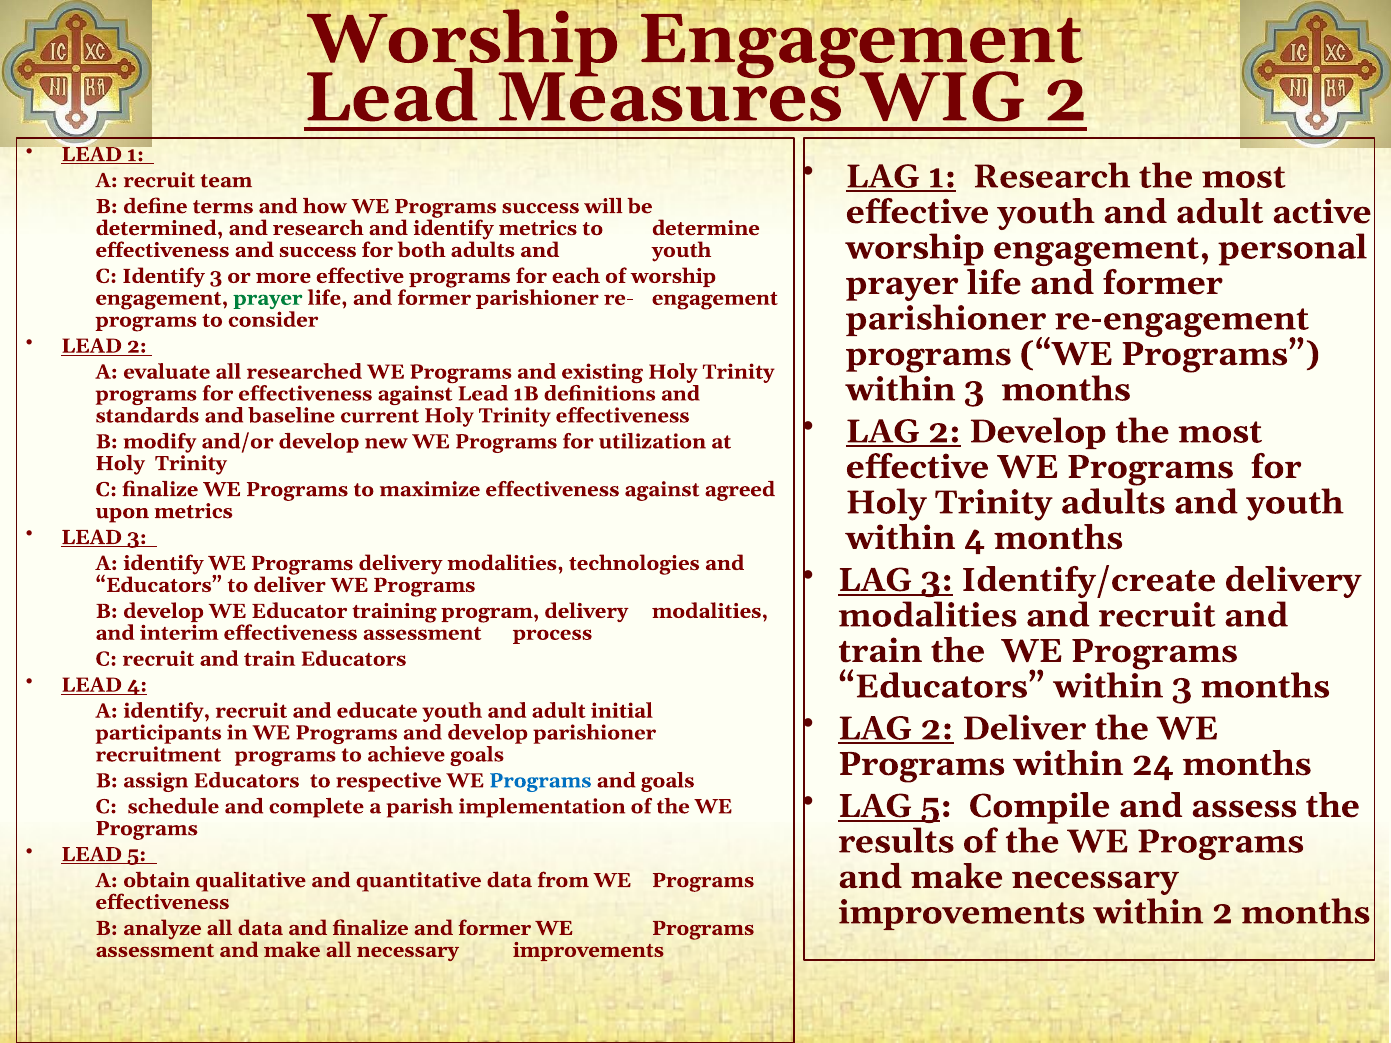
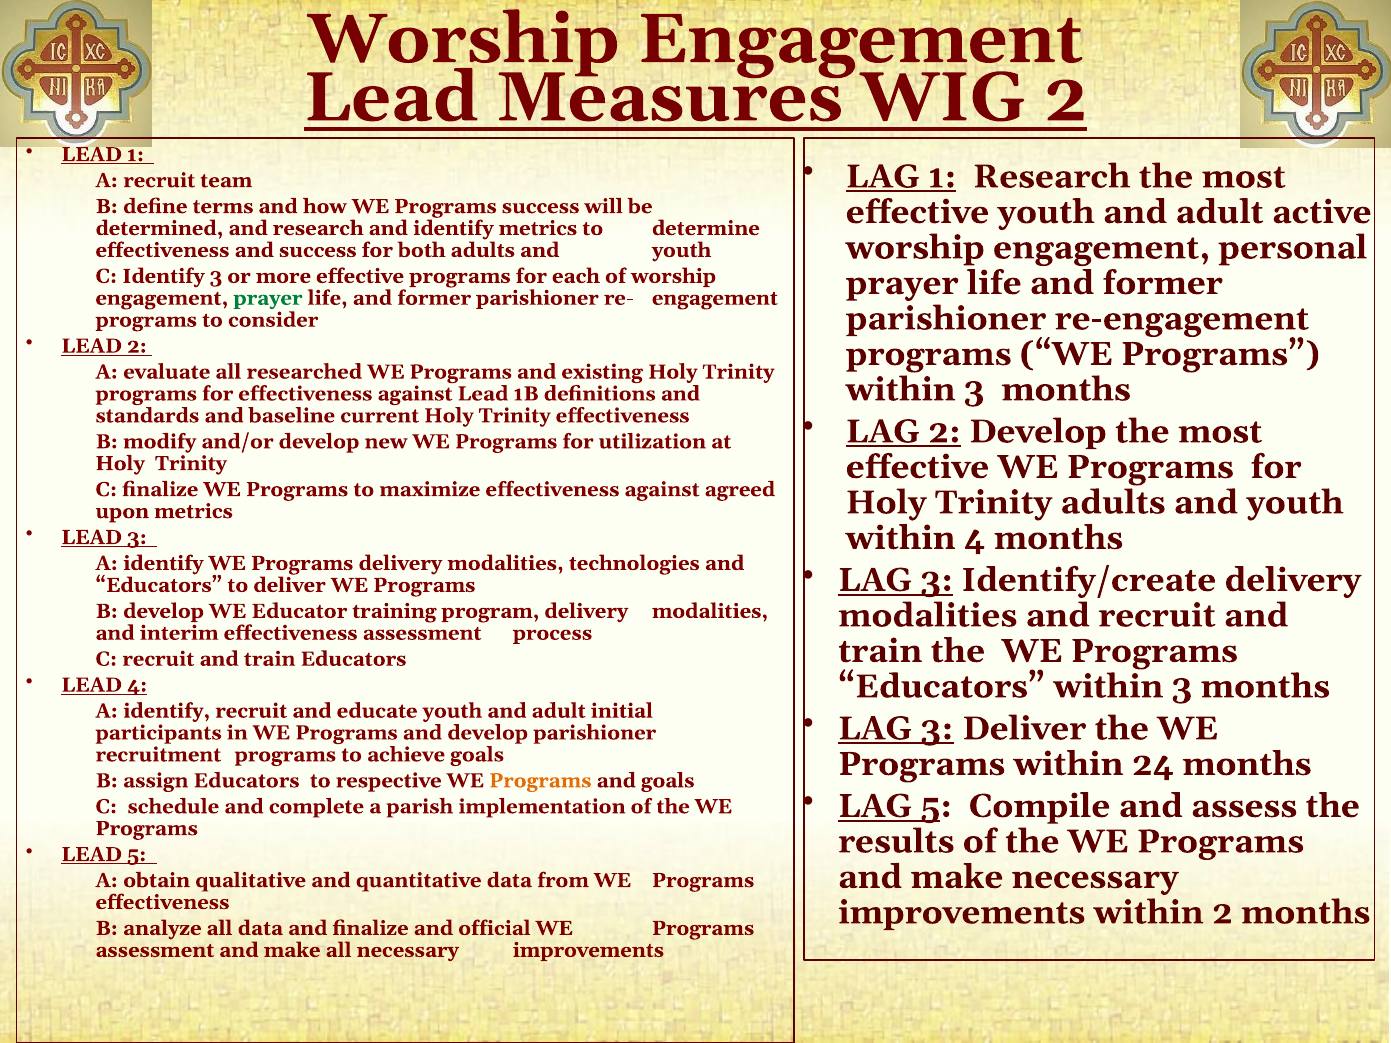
2: 2 -> 3 (937, 729)
Programs colour: blue -> orange (540, 781)
finalize and former: former -> official (494, 928)
